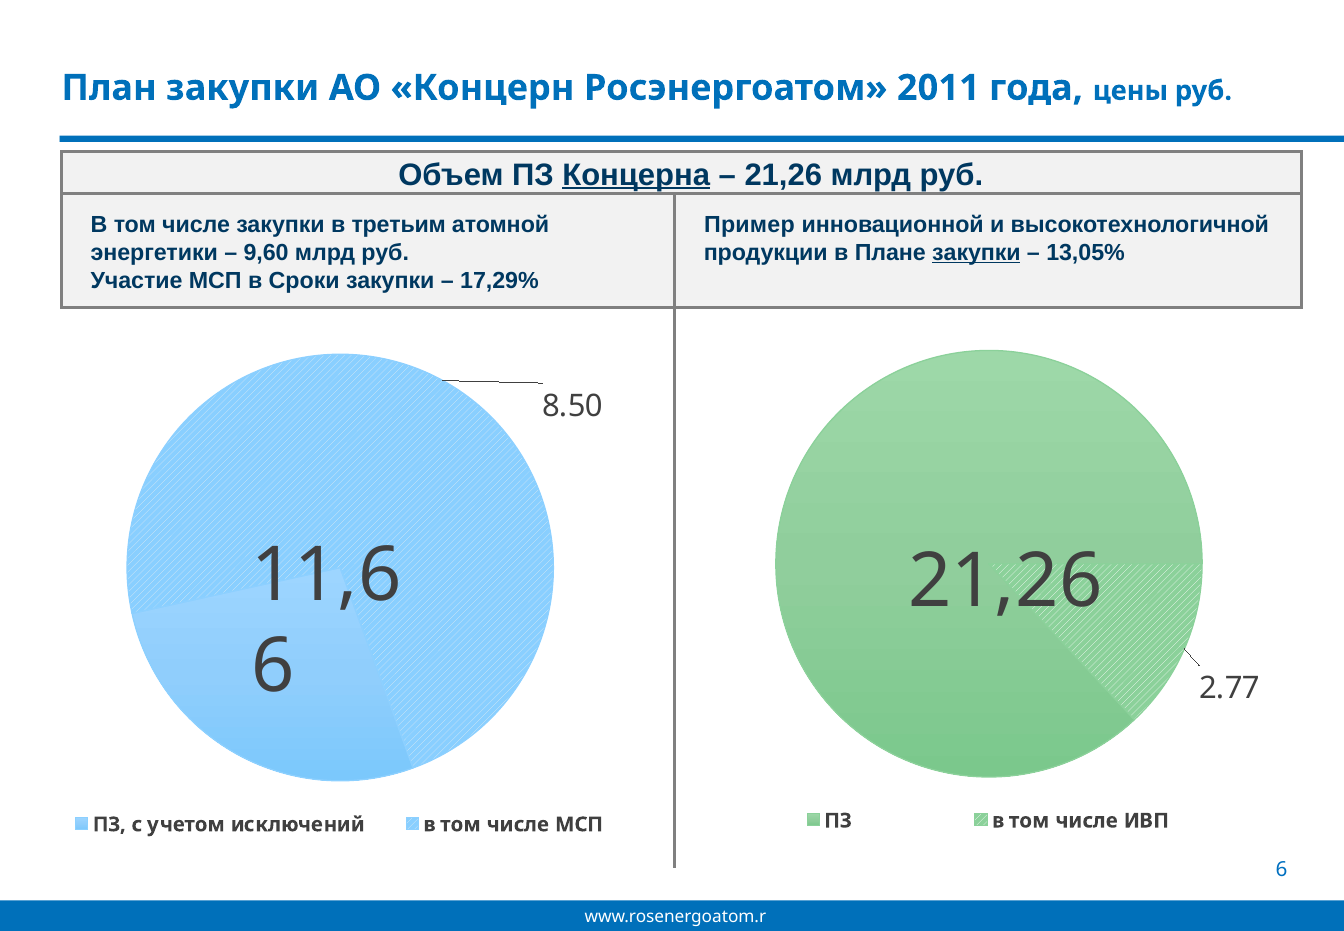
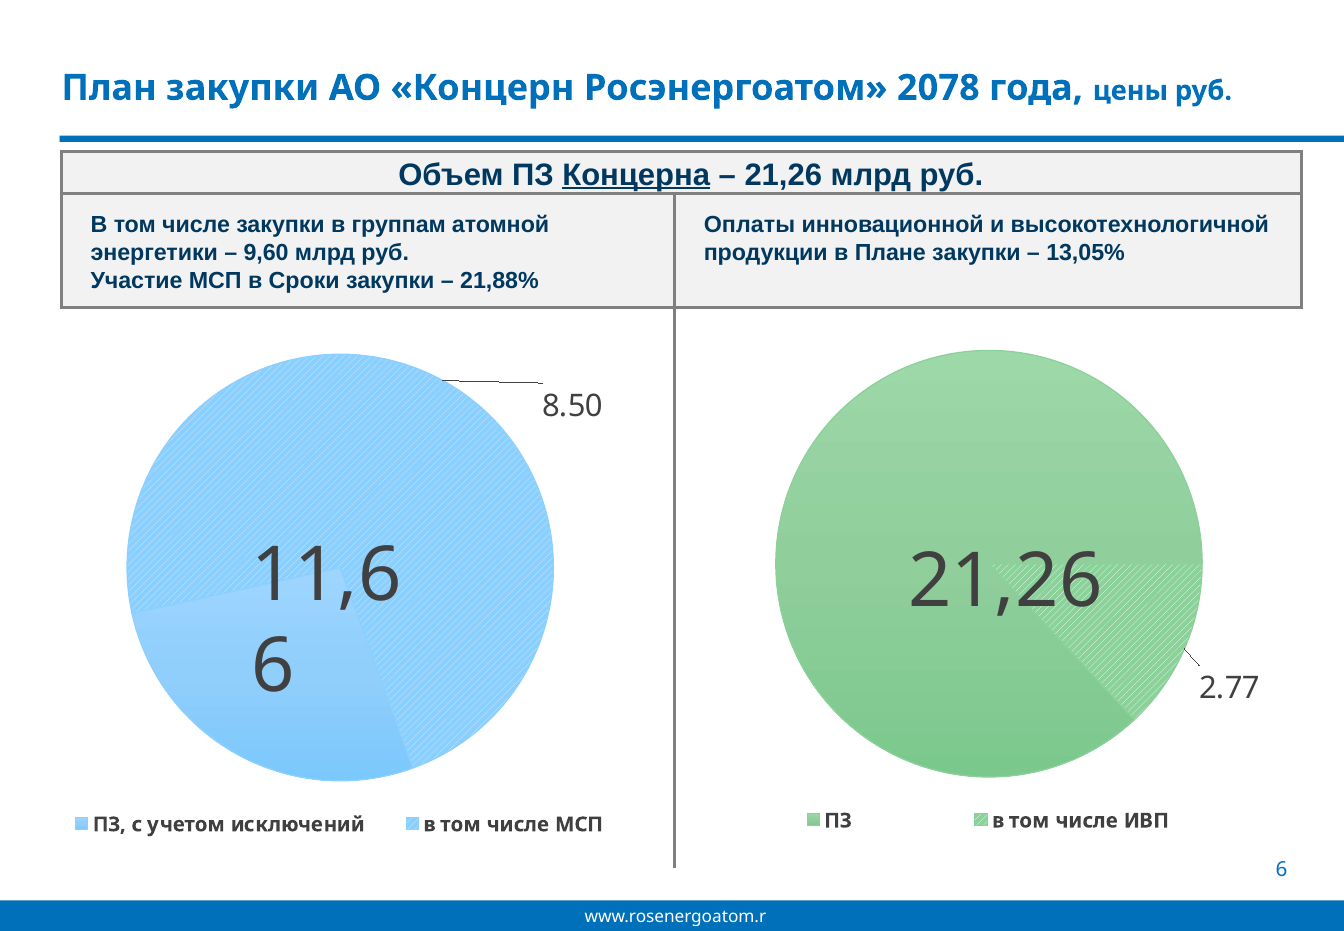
2011: 2011 -> 2078 (938, 88)
третьим: третьим -> группам (399, 224)
Пример: Пример -> Оплаты (750, 224)
закупки underline: present -> none (976, 252)
17,29%: 17,29% -> 21,88% (499, 280)
